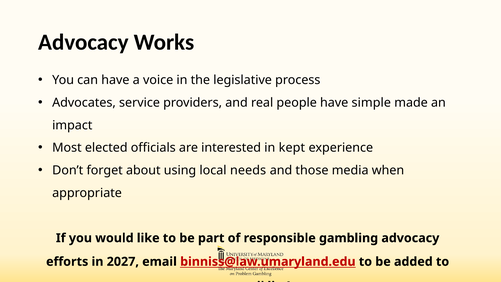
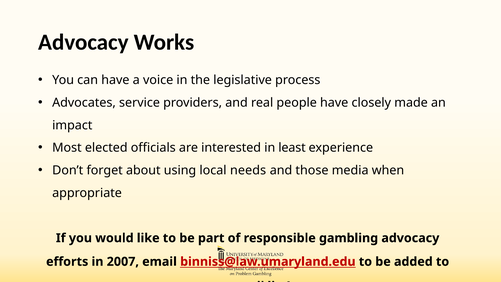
simple: simple -> closely (371, 103)
kept: kept -> least (292, 148)
2027: 2027 -> 2007 (123, 261)
